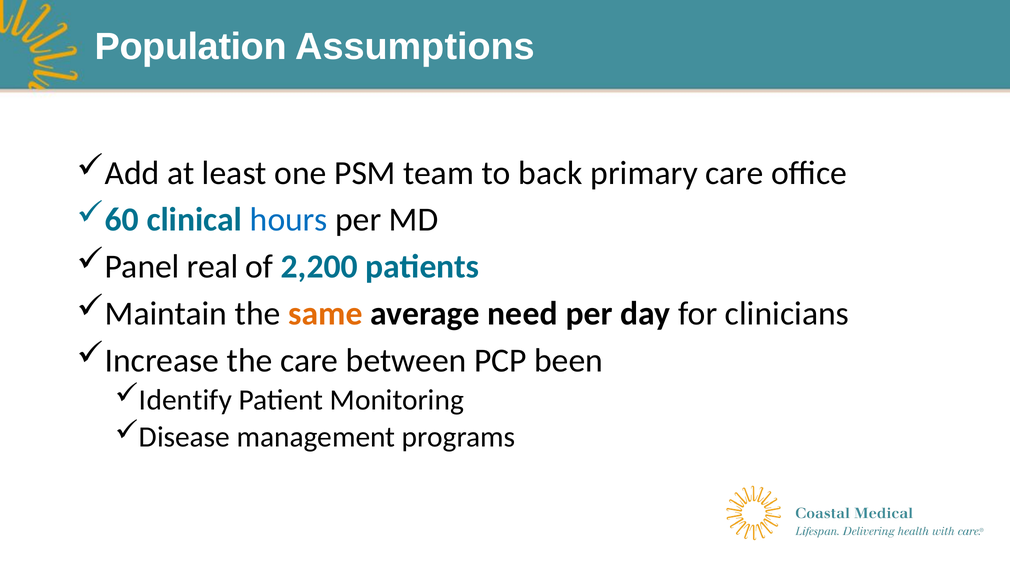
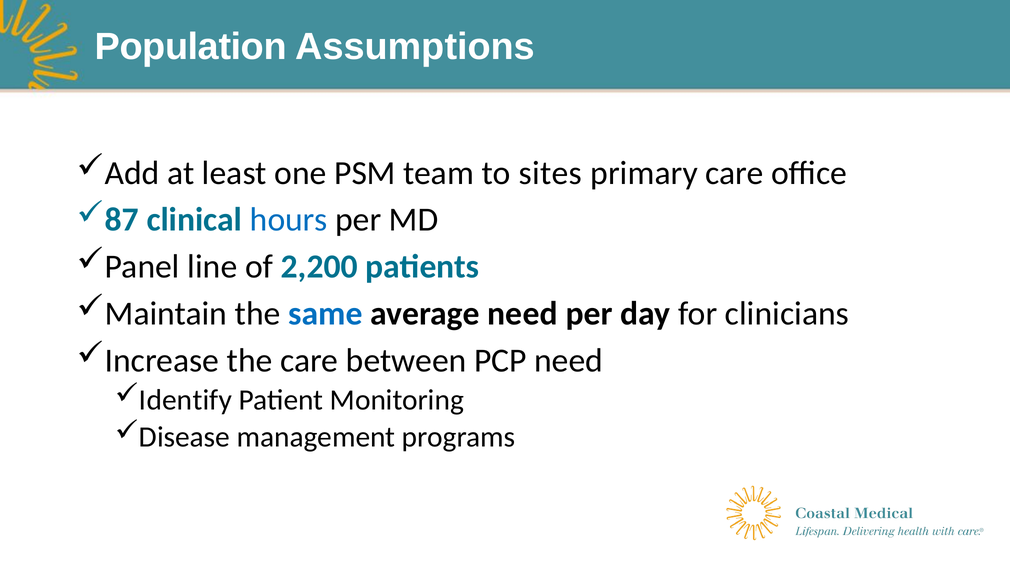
back: back -> sites (550, 173)
60: 60 -> 87 (122, 220)
real: real -> line (212, 267)
same colour: orange -> blue (325, 314)
PCP been: been -> need (569, 361)
